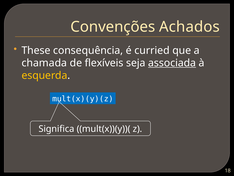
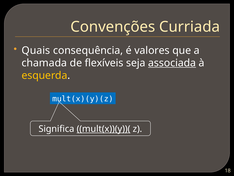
Achados: Achados -> Curriada (190, 27)
These: These -> Quais (36, 50)
curried: curried -> valores (152, 50)
mult(x))(y))( underline: none -> present (104, 129)
